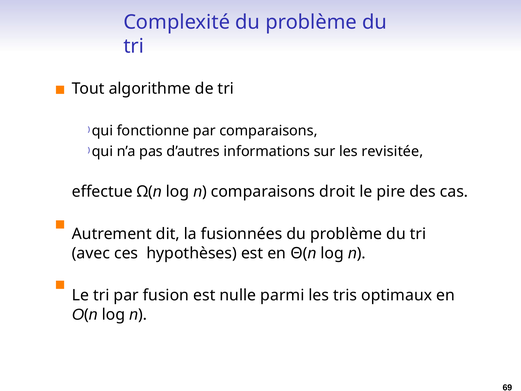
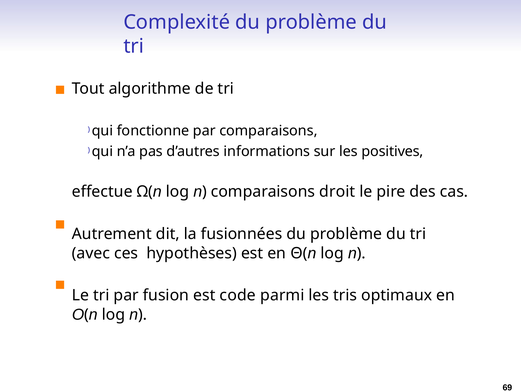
revisitée: revisitée -> positives (392, 152)
nulle: nulle -> code (238, 295)
